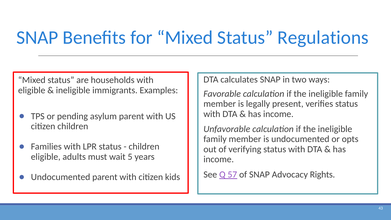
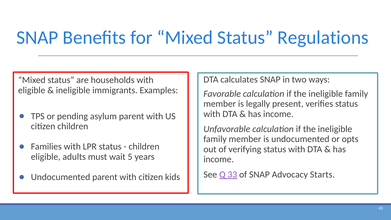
57: 57 -> 33 (232, 175)
Rights: Rights -> Starts (322, 175)
